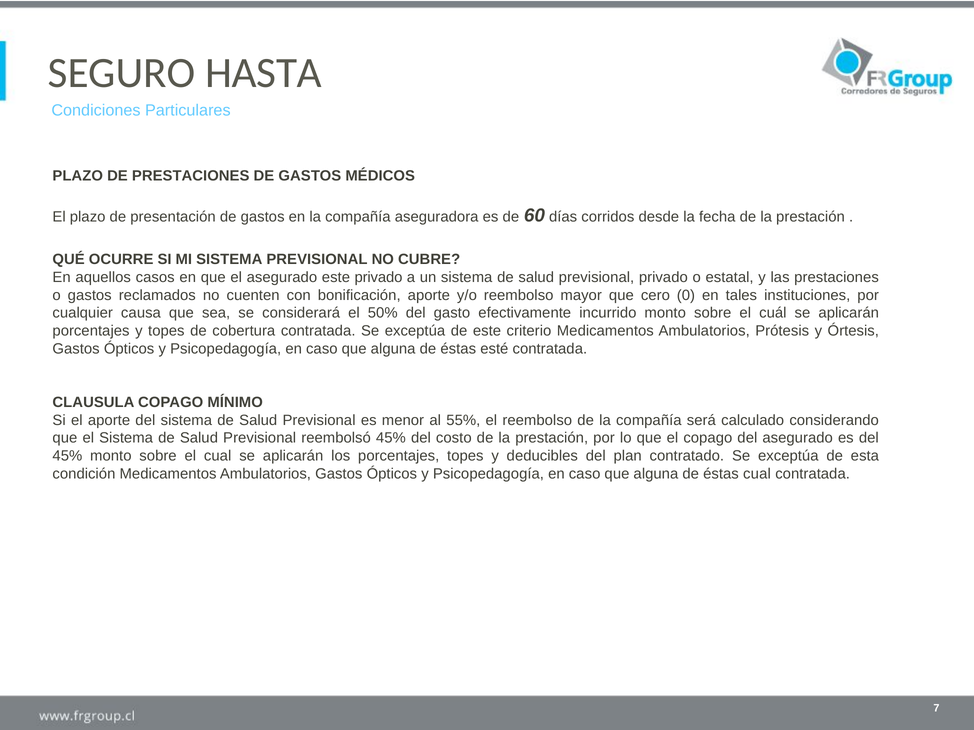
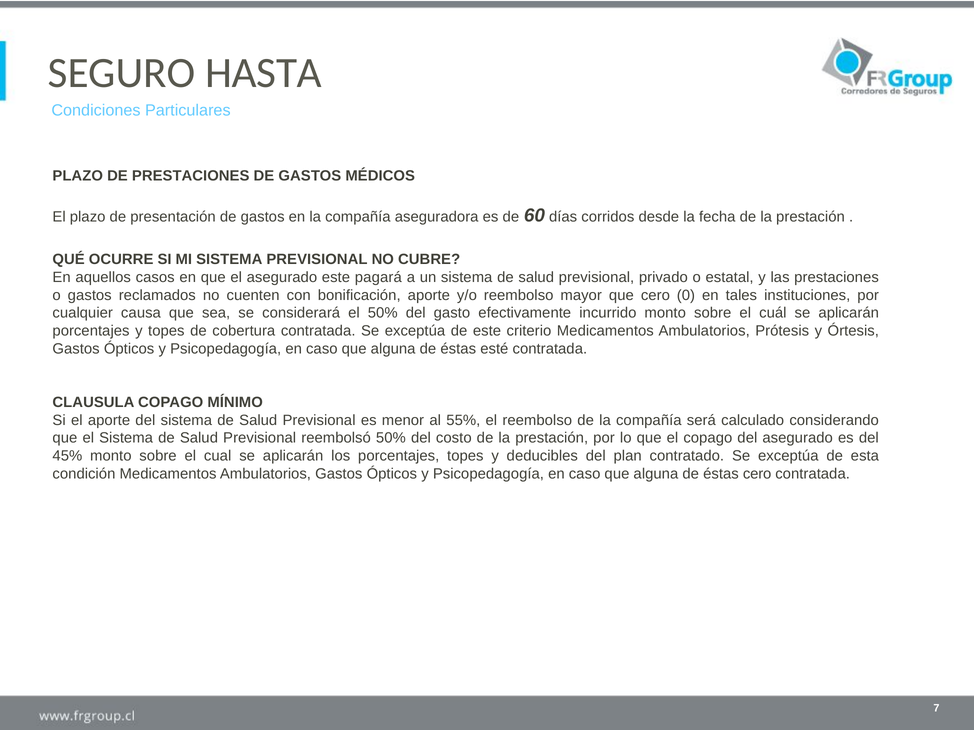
este privado: privado -> pagará (378, 278)
reembolsó 45%: 45% -> 50% (391, 438)
éstas cual: cual -> cero (757, 474)
